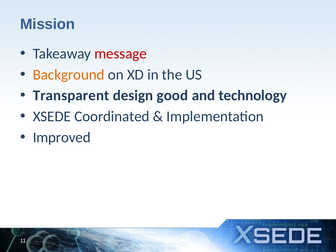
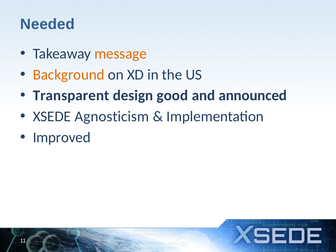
Mission: Mission -> Needed (47, 24)
message colour: red -> orange (121, 54)
technology: technology -> announced (253, 96)
Coordinated: Coordinated -> Agnosticism (112, 116)
